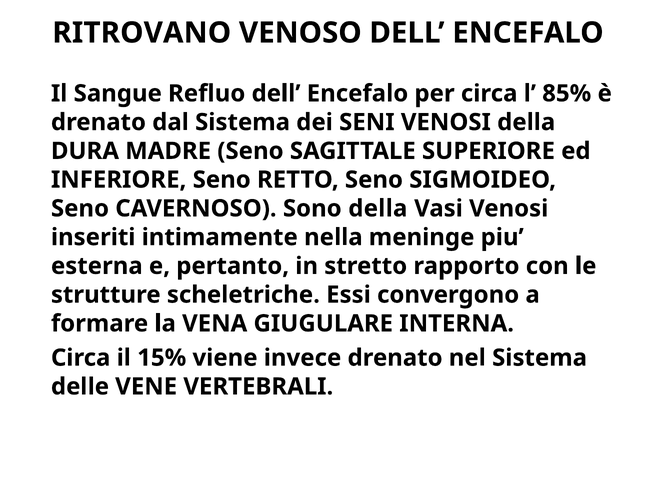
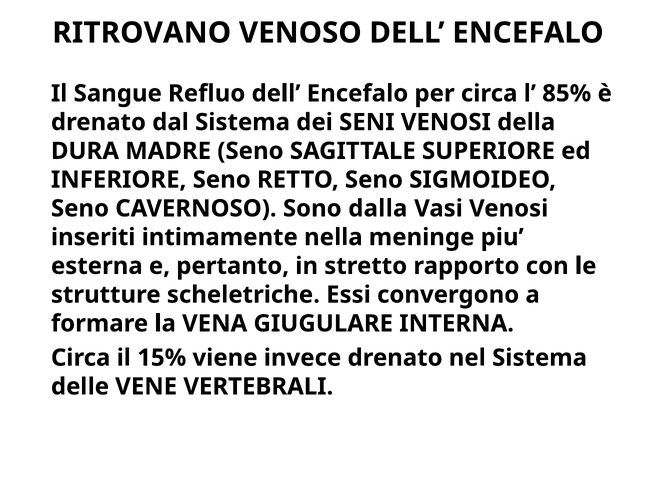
Sono della: della -> dalla (378, 208)
